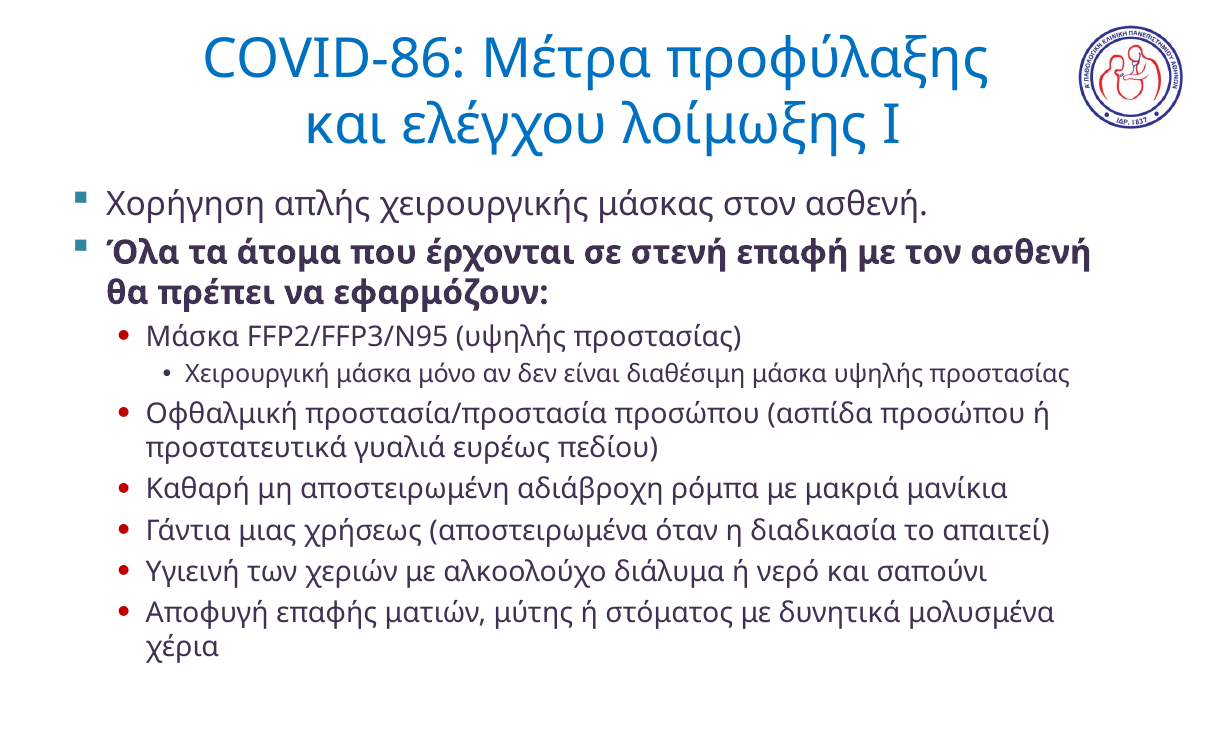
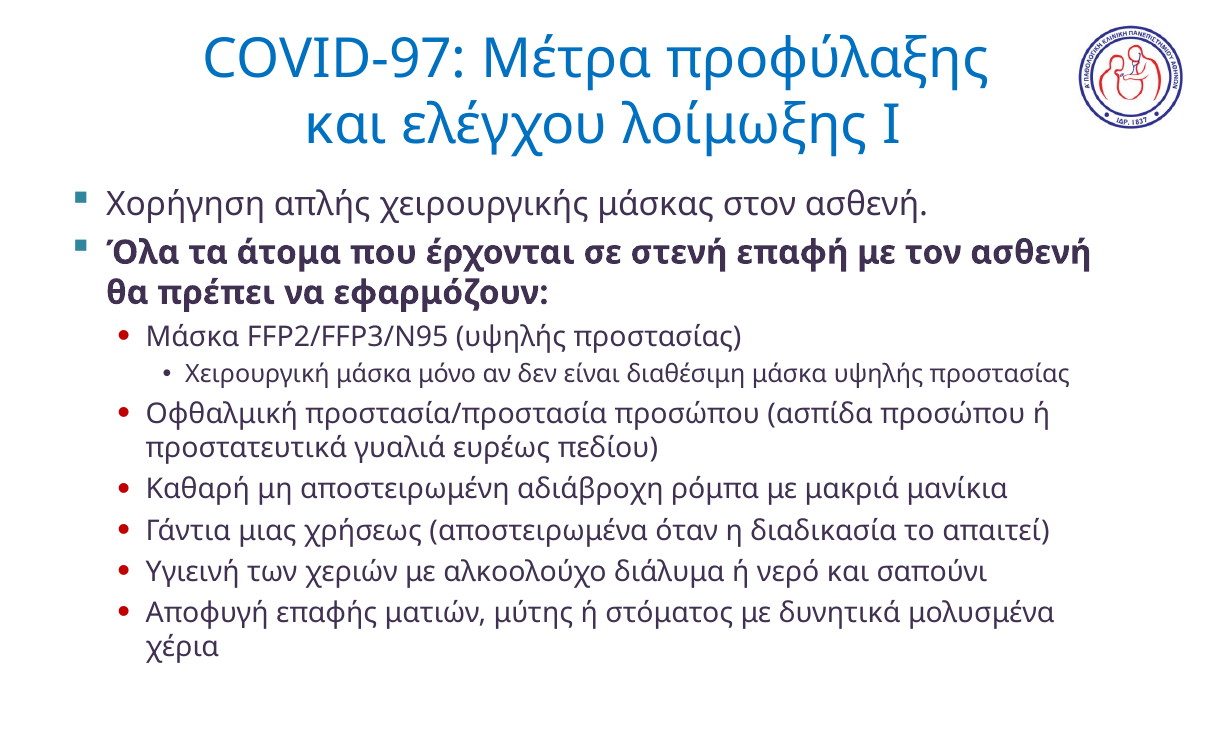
COVID-86: COVID-86 -> COVID-97 (335, 59)
